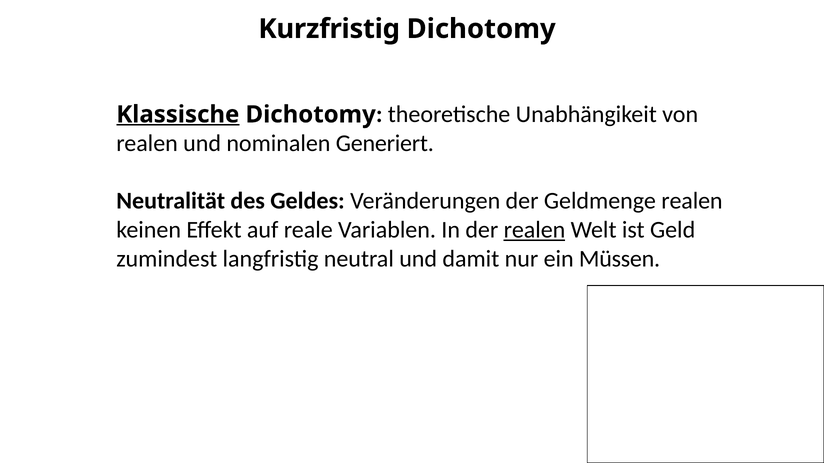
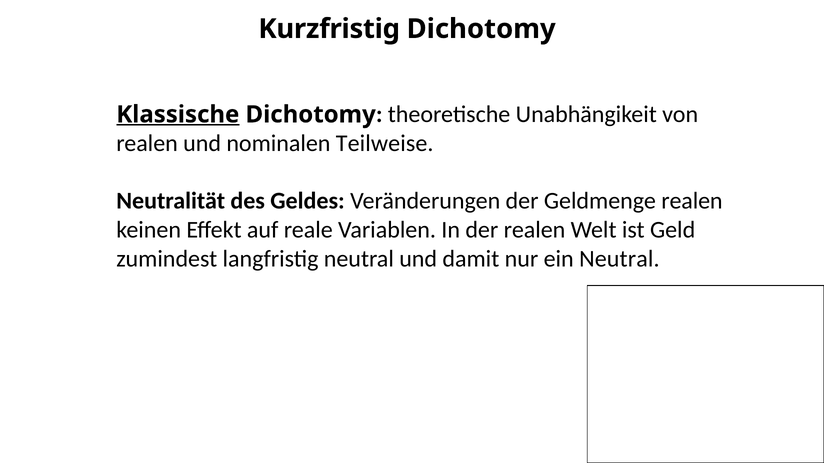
Generiert: Generiert -> Teilweise (385, 143)
realen underline: present -> none (534, 230)
ein Müssen: Müssen -> Neutral (619, 259)
